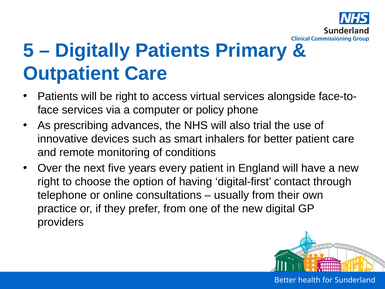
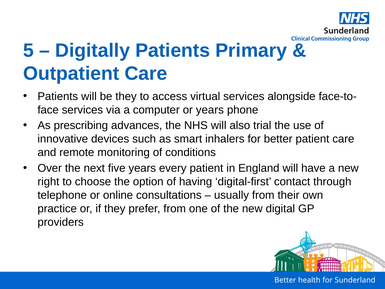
be right: right -> they (126, 96)
or policy: policy -> years (210, 110)
